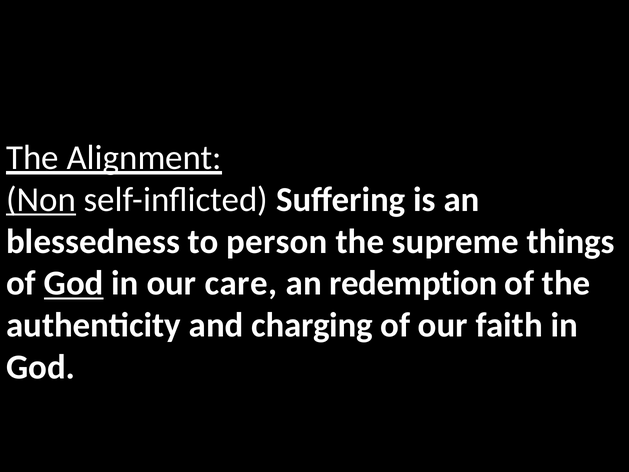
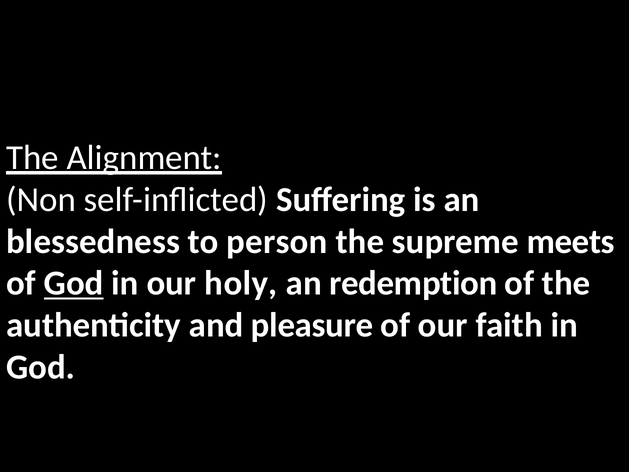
Non underline: present -> none (41, 199)
things: things -> meets (571, 241)
care: care -> holy (241, 283)
charging: charging -> pleasure (312, 325)
